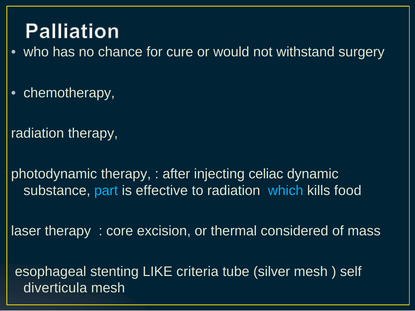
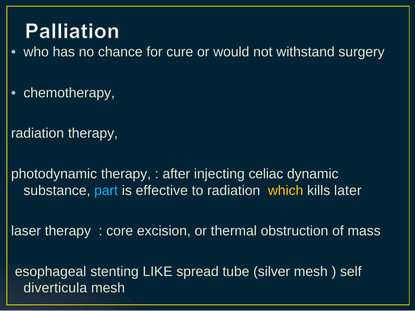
which colour: light blue -> yellow (286, 191)
food: food -> later (348, 191)
considered: considered -> obstruction (295, 231)
criteria: criteria -> spread (198, 272)
